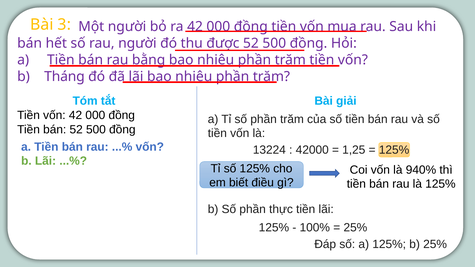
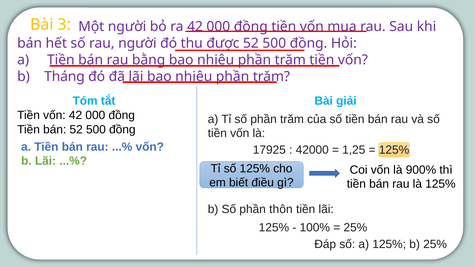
13224: 13224 -> 17925 (269, 150)
940%: 940% -> 900% (421, 170)
thực: thực -> thôn (281, 209)
